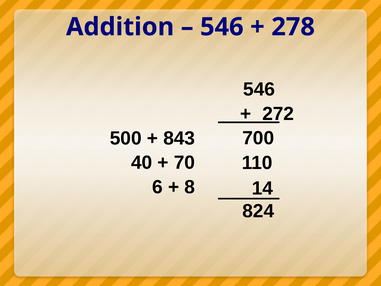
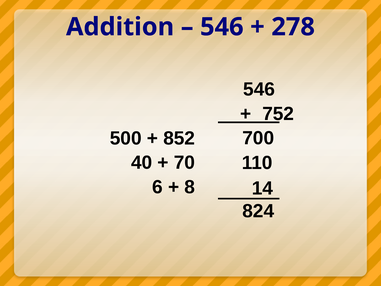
272: 272 -> 752 (278, 114)
843: 843 -> 852 (179, 138)
